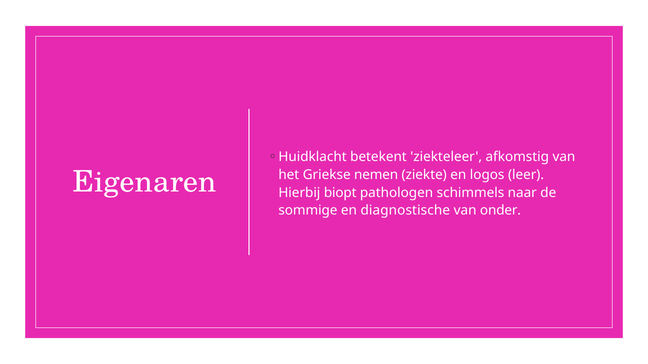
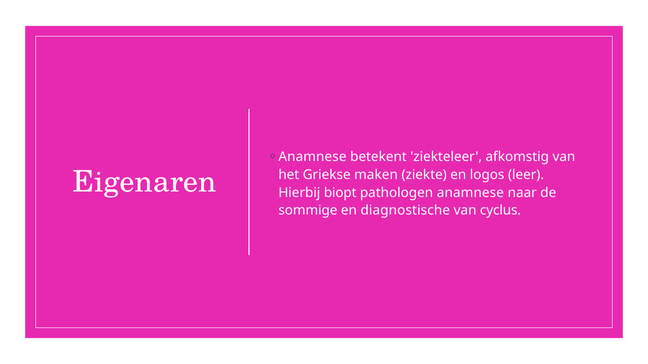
Huidklacht: Huidklacht -> Anamnese (312, 157)
nemen: nemen -> maken (376, 175)
pathologen schimmels: schimmels -> anamnese (470, 193)
onder: onder -> cyclus (500, 211)
